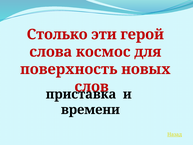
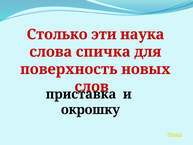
герой: герой -> наука (142, 34)
космос: космос -> спичка (103, 52)
времени: времени -> окрошку (90, 110)
